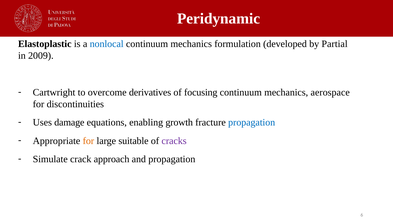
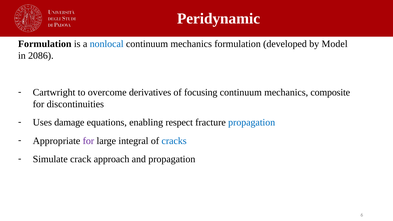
Elastoplastic: Elastoplastic -> Formulation (45, 44)
Partial: Partial -> Model (335, 44)
2009: 2009 -> 2086 (41, 56)
aerospace: aerospace -> composite (330, 92)
growth: growth -> respect (179, 122)
for colour: orange -> purple (88, 141)
suitable: suitable -> integral (133, 141)
cracks colour: purple -> blue (174, 141)
